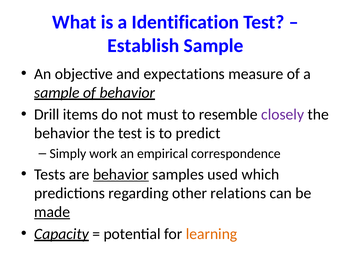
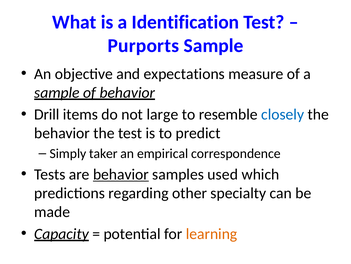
Establish: Establish -> Purports (143, 46)
must: must -> large (162, 114)
closely colour: purple -> blue (283, 114)
work: work -> taker (103, 153)
relations: relations -> specialty (238, 193)
made underline: present -> none (52, 211)
